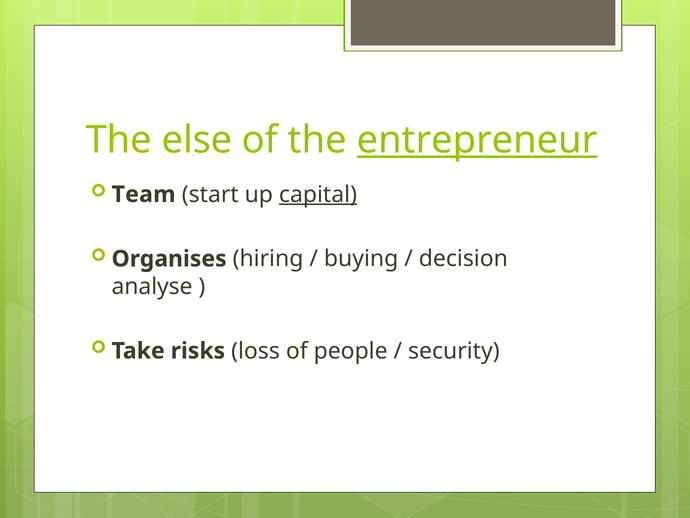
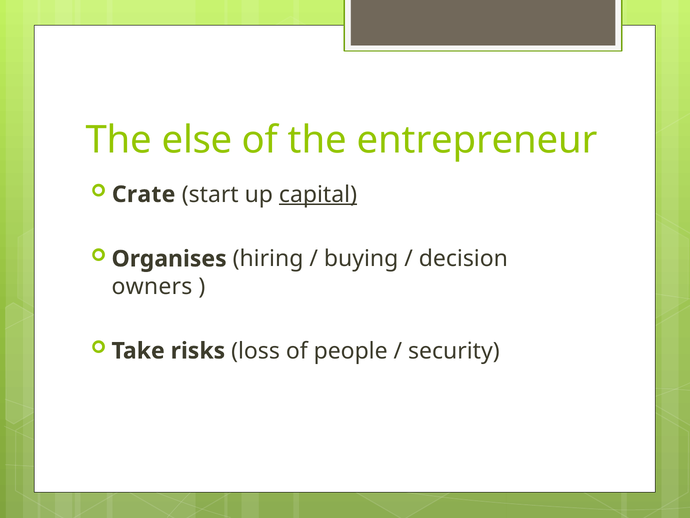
entrepreneur underline: present -> none (477, 140)
Team: Team -> Crate (144, 194)
analyse: analyse -> owners (152, 286)
